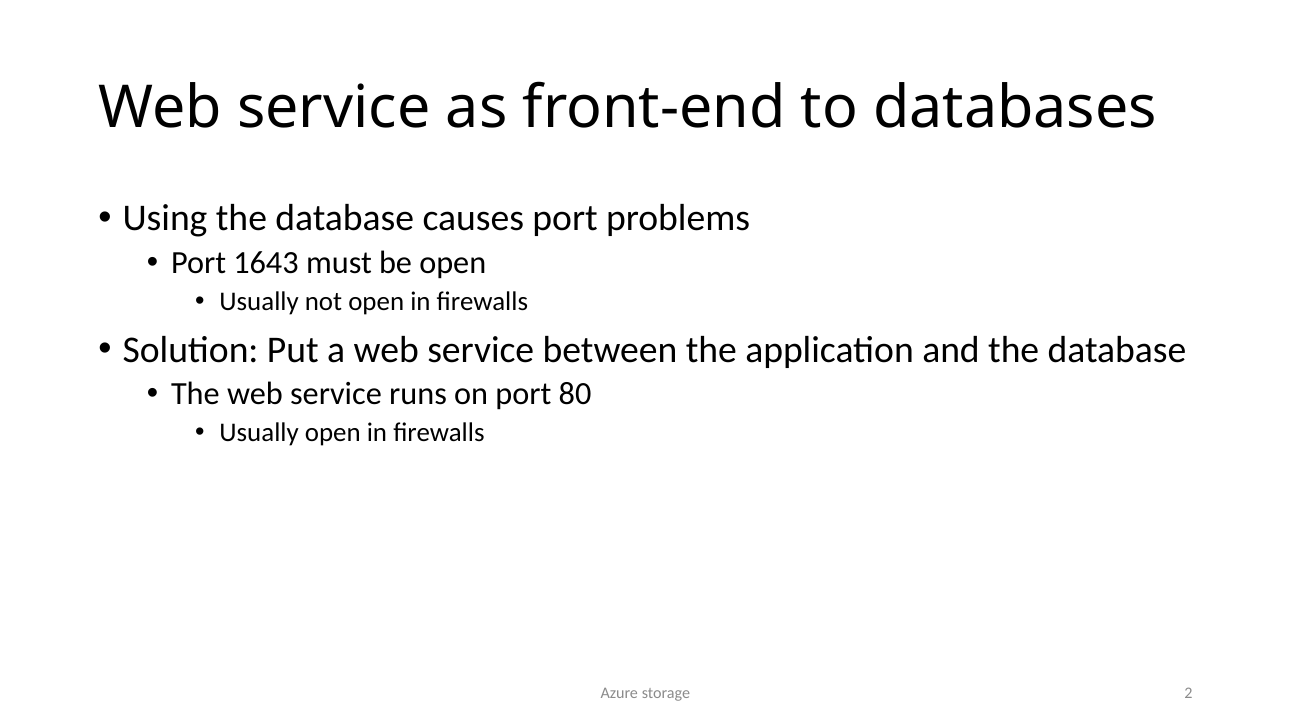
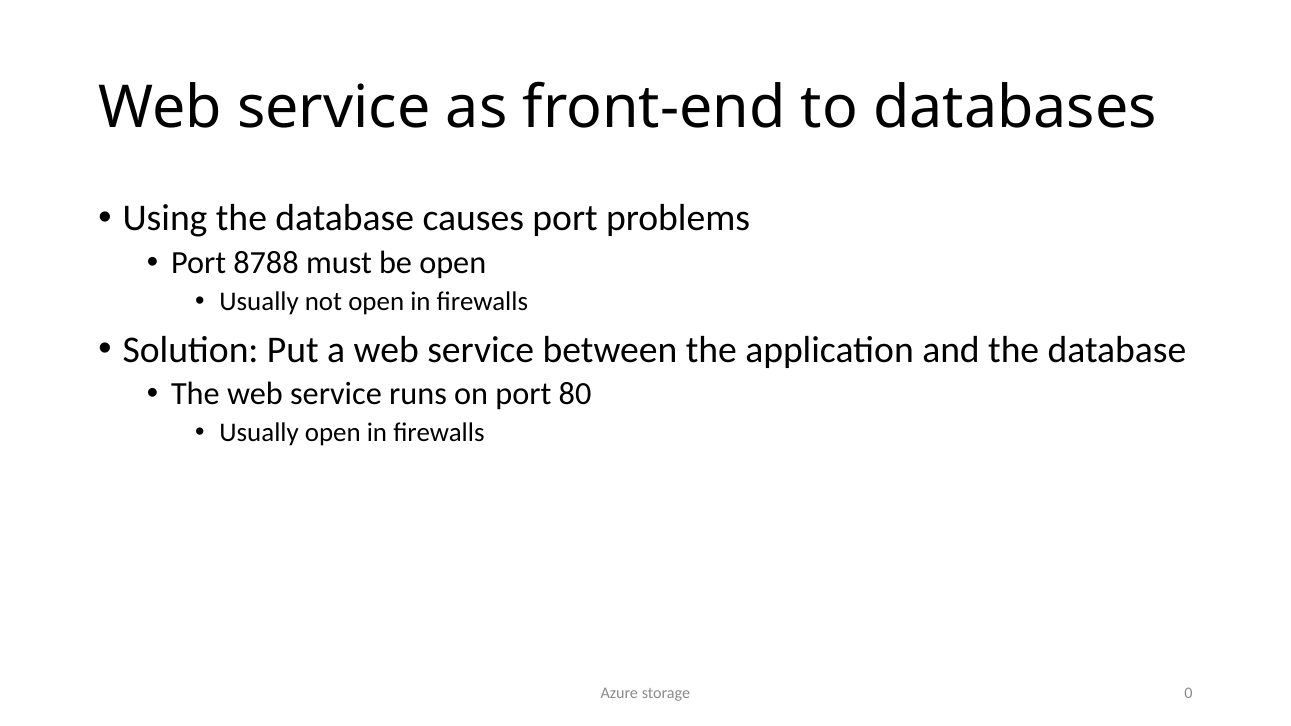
1643: 1643 -> 8788 (266, 263)
2: 2 -> 0 (1189, 693)
